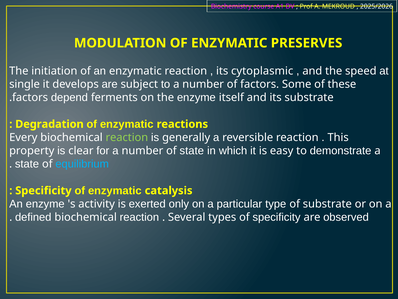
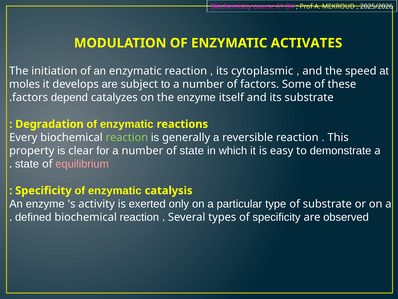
PRESERVES: PRESERVES -> ACTIVATES (307, 43)
single: single -> moles (25, 84)
ferments: ferments -> catalyzes (114, 97)
equilibrium colour: light blue -> pink (82, 164)
